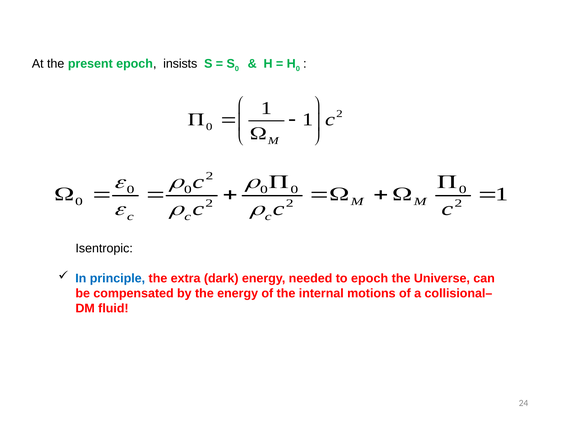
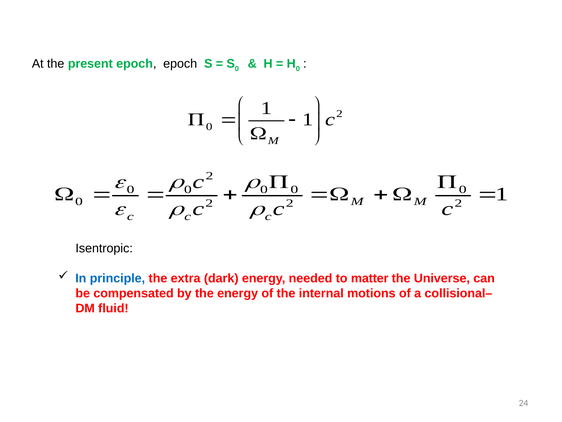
epoch insists: insists -> epoch (180, 64)
to epoch: epoch -> matter (370, 278)
